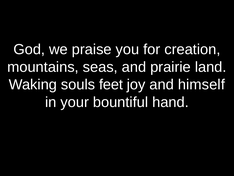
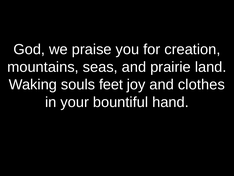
himself: himself -> clothes (201, 84)
